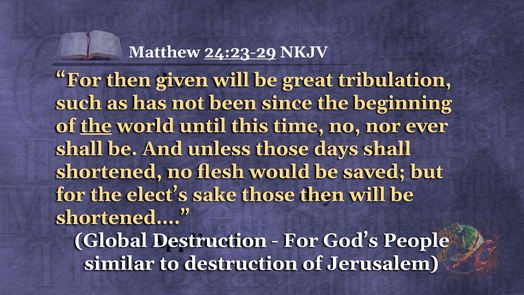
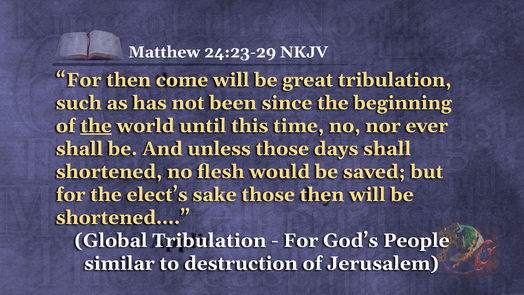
24:23-29 underline: present -> none (240, 52)
given: given -> come (182, 80)
Global Destruction: Destruction -> Tribulation (209, 240)
